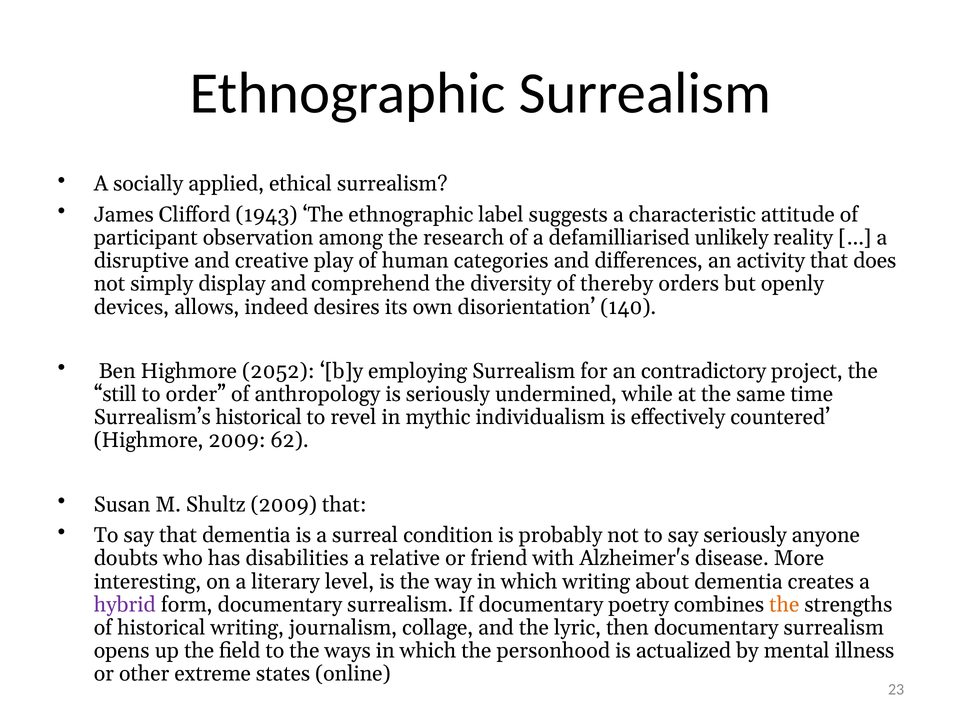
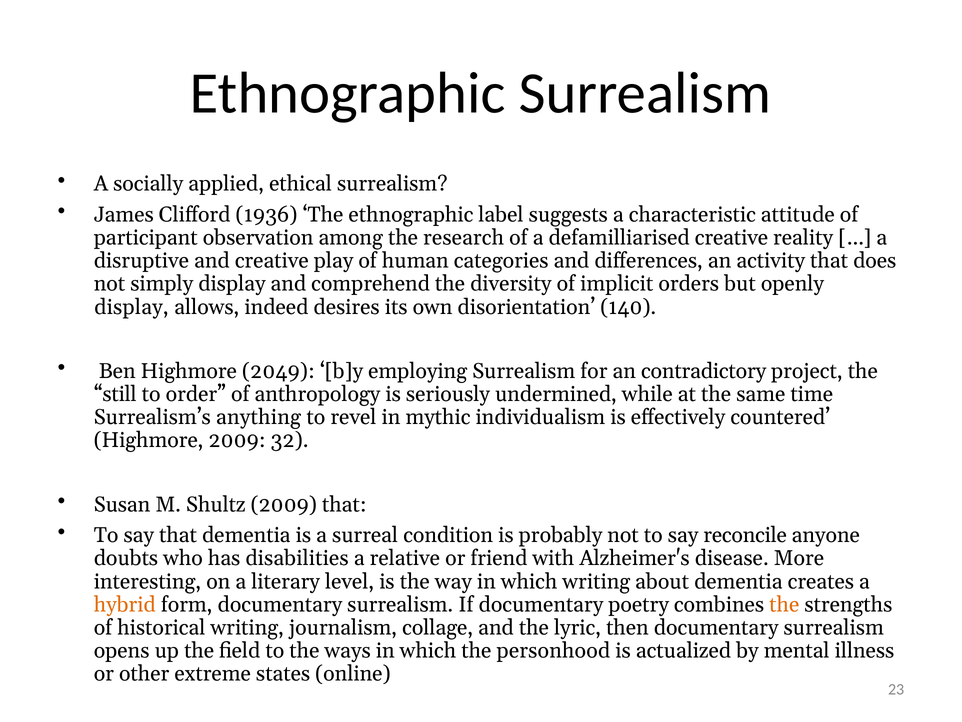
1943: 1943 -> 1936 (266, 215)
defamilliarised unlikely: unlikely -> creative (731, 238)
thereby: thereby -> implicit (617, 284)
devices: devices -> display (131, 307)
2052: 2052 -> 2049 (278, 371)
Surrealism’s historical: historical -> anything (259, 417)
62: 62 -> 32 (290, 440)
say seriously: seriously -> reconcile (745, 535)
hybrid colour: purple -> orange (125, 604)
